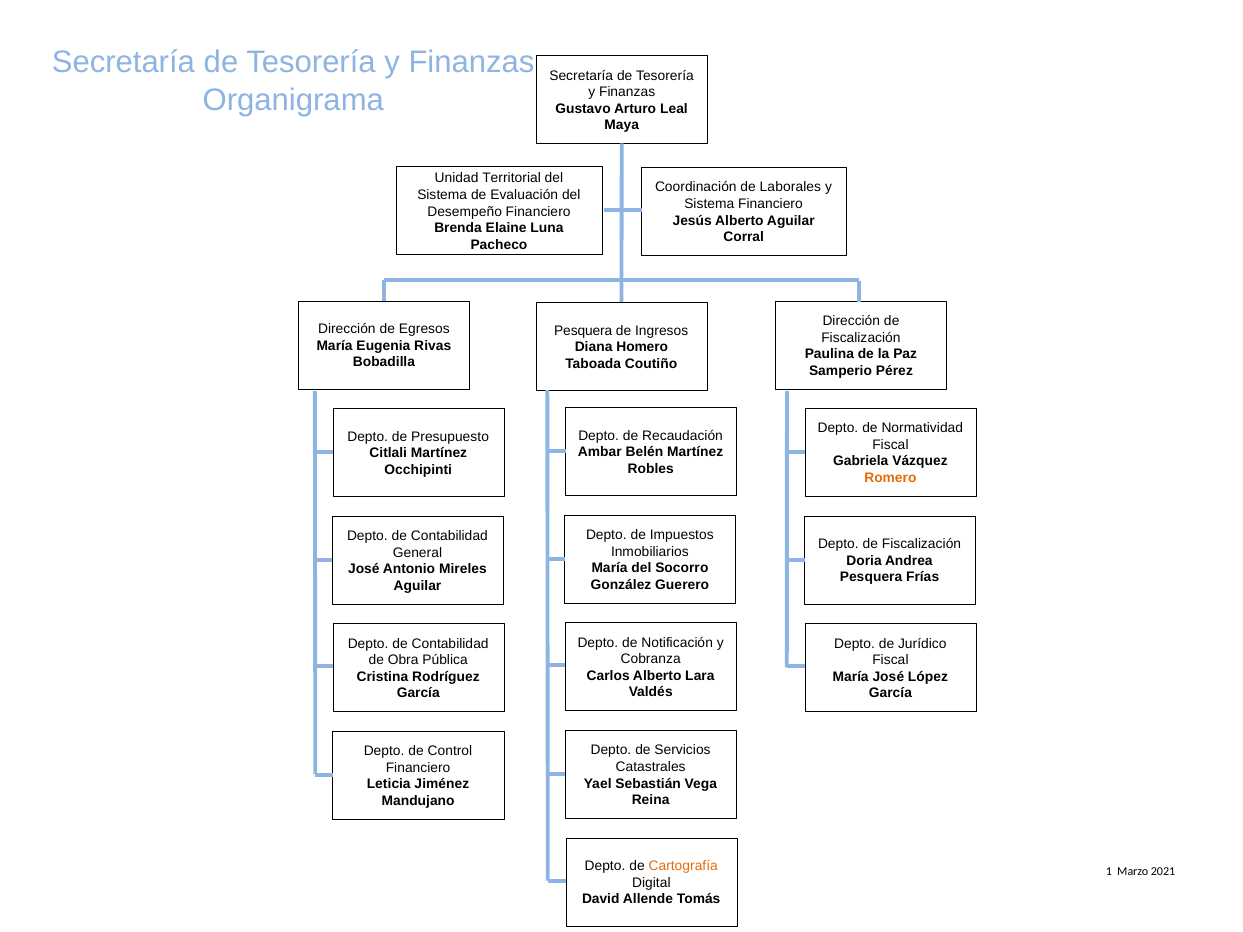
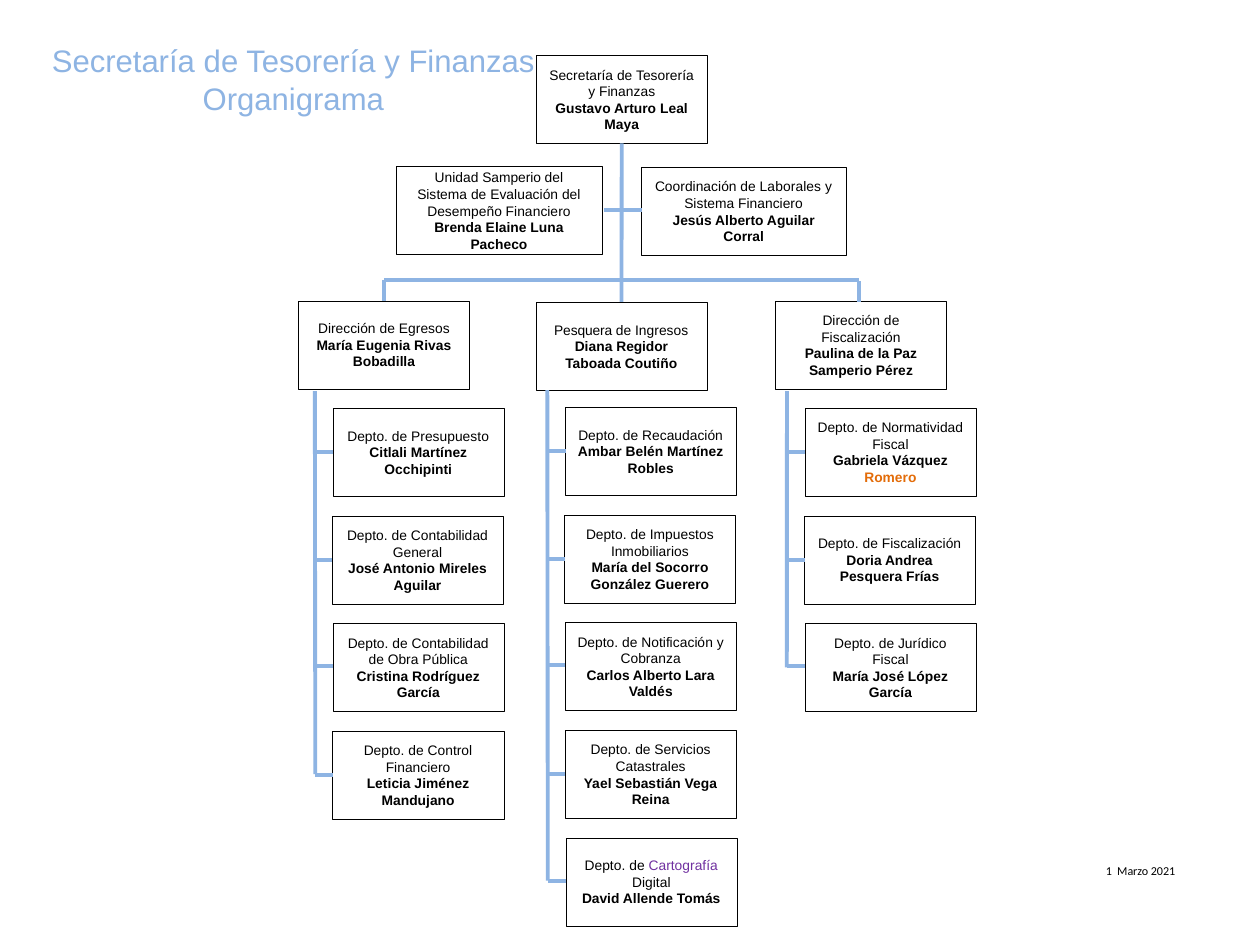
Unidad Territorial: Territorial -> Samperio (512, 178)
Homero: Homero -> Regidor (642, 347)
Cartografía colour: orange -> purple (683, 867)
